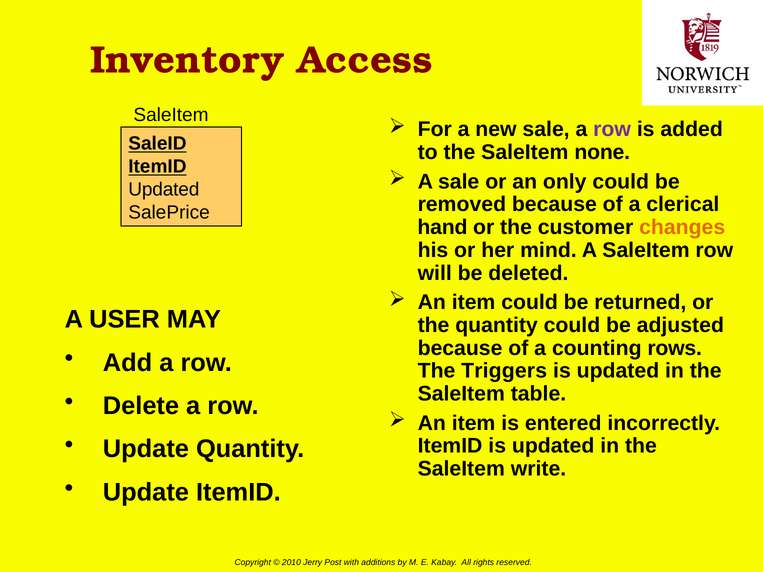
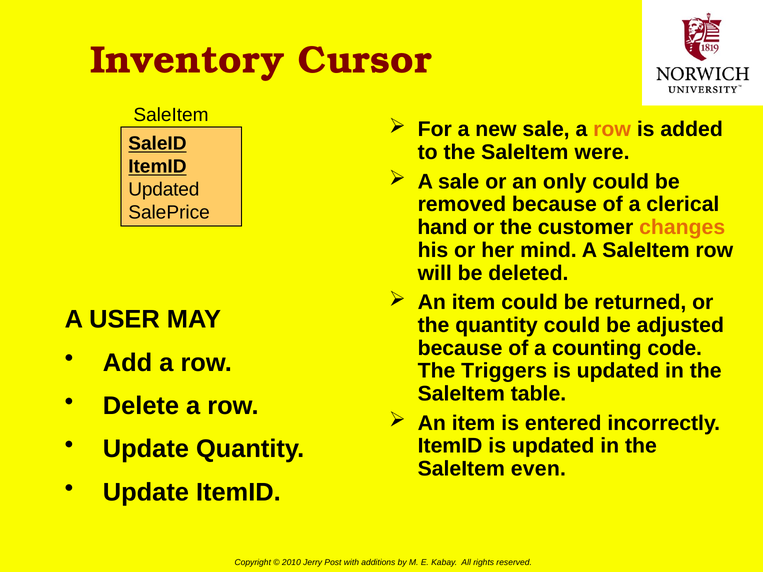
Access: Access -> Cursor (365, 60)
row colour: purple -> orange (612, 129)
none: none -> were (602, 152)
rows: rows -> code (675, 348)
write: write -> even (538, 469)
